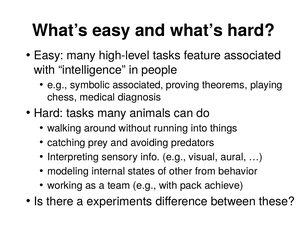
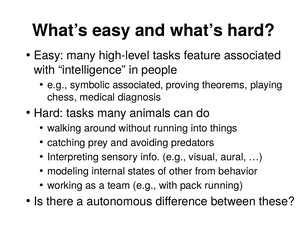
pack achieve: achieve -> running (224, 186)
experiments: experiments -> autonomous (119, 202)
